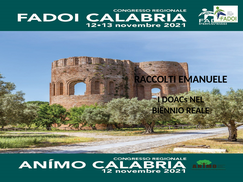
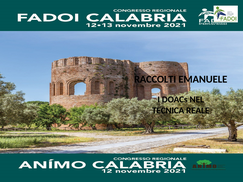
BIENNIO: BIENNIO -> TECNICA (168, 111)
